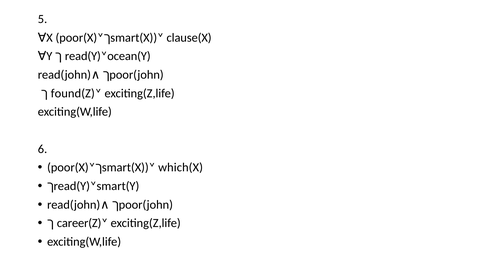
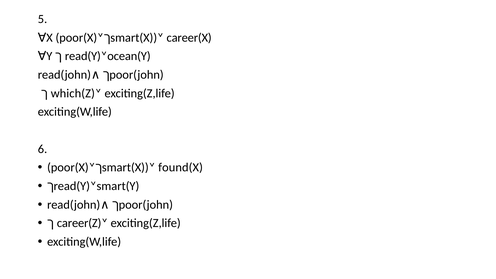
clause(X: clause(X -> career(X (189, 38)
found(Z)˅: found(Z)˅ -> which(Z)˅ (76, 93)
which(X: which(X -> found(X (181, 168)
